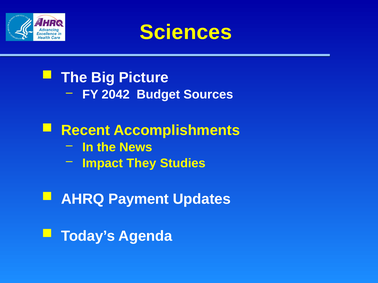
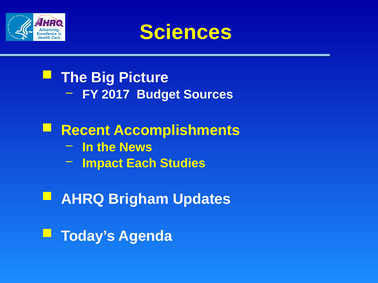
2042: 2042 -> 2017 (116, 95)
They: They -> Each (141, 163)
Payment: Payment -> Brigham (139, 199)
